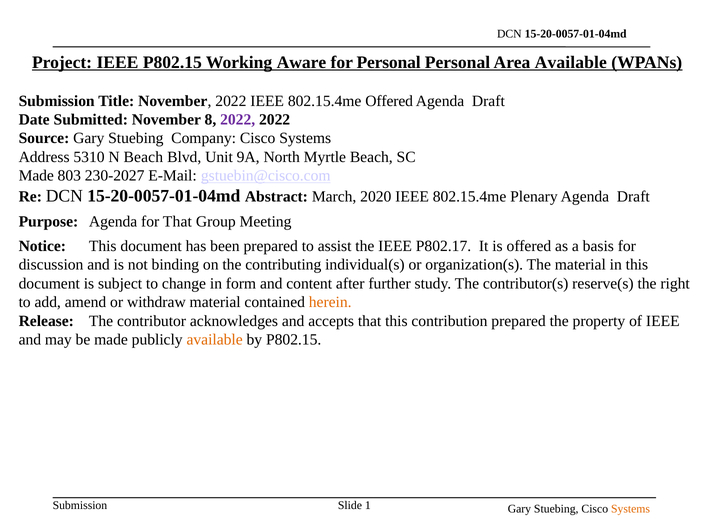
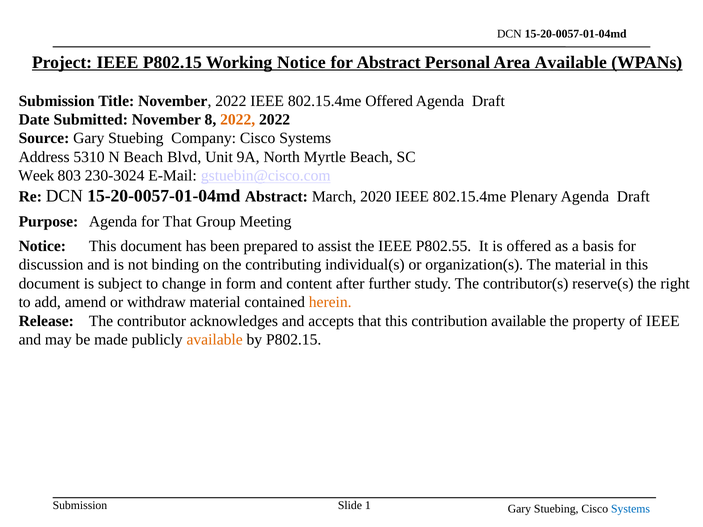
Working Aware: Aware -> Notice (301, 62)
for Personal: Personal -> Abstract (389, 62)
2022 colour: purple -> orange (238, 120)
Made: Made -> Week (36, 176)
230-2027: 230-2027 -> 230-3024 (115, 176)
P802.17: P802.17 -> P802.55 (444, 246)
contribution prepared: prepared -> available (519, 321)
Systems colour: orange -> blue (631, 509)
